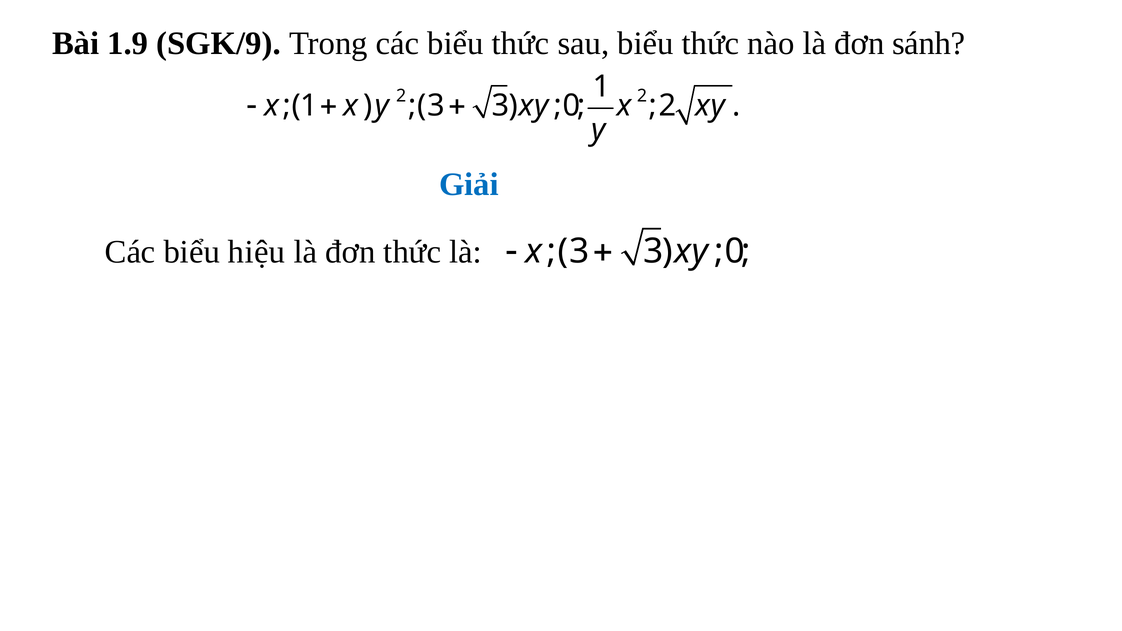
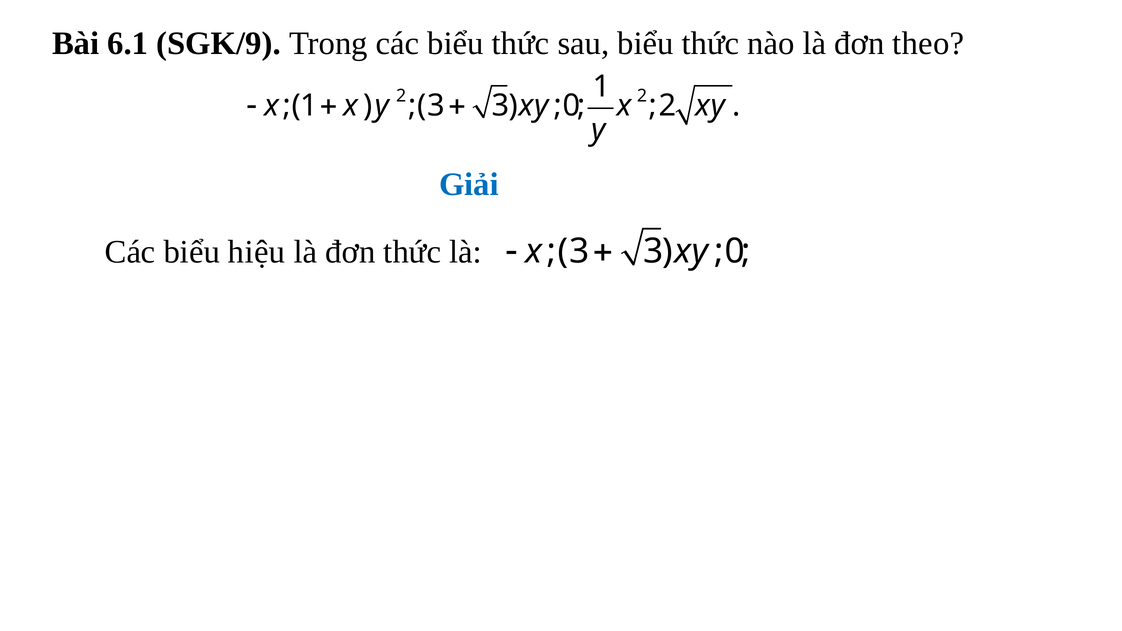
1.9: 1.9 -> 6.1 (128, 44)
sánh: sánh -> theo (928, 44)
